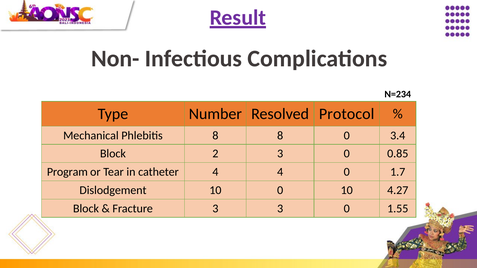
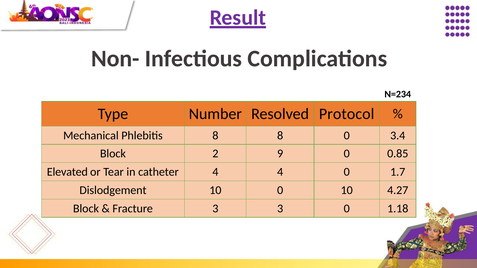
2 3: 3 -> 9 (280, 154)
Program: Program -> Elevated (67, 172)
1.55: 1.55 -> 1.18 (398, 209)
